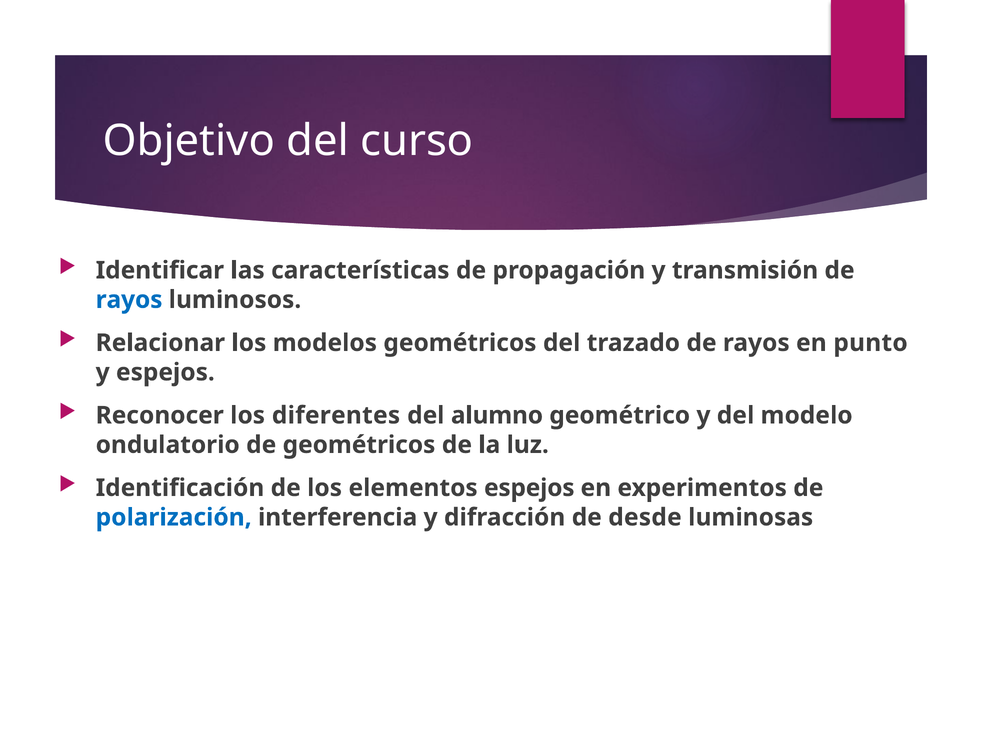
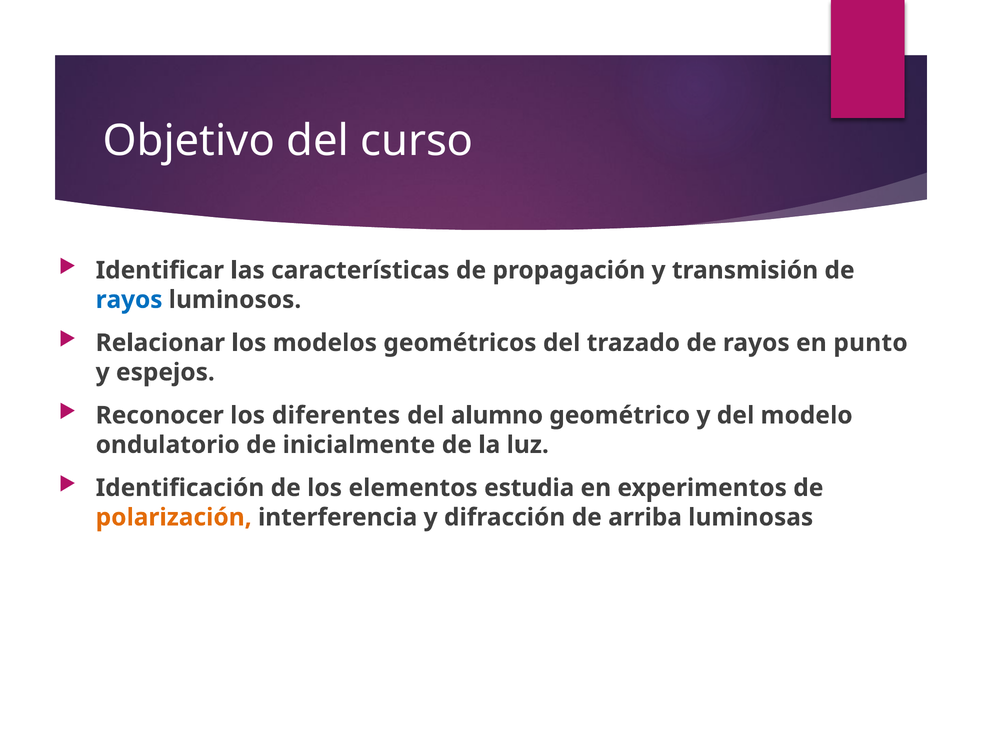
de geométricos: geométricos -> inicialmente (359, 445)
elementos espejos: espejos -> estudia (529, 488)
polarización colour: blue -> orange (174, 517)
desde: desde -> arriba (645, 517)
